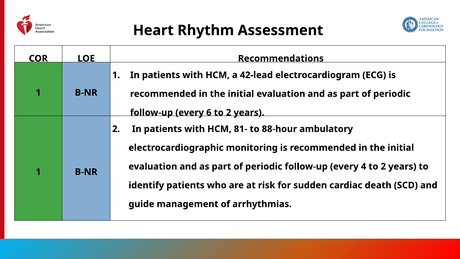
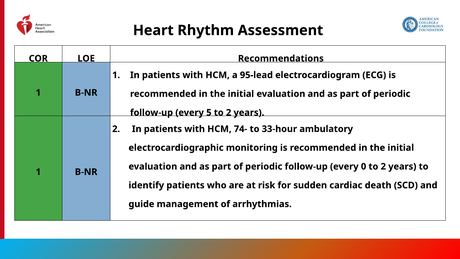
42-lead: 42-lead -> 95-lead (256, 75)
6: 6 -> 5 (209, 113)
81-: 81- -> 74- (241, 129)
88-hour: 88-hour -> 33-hour (279, 129)
4: 4 -> 0 (364, 166)
